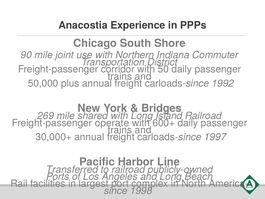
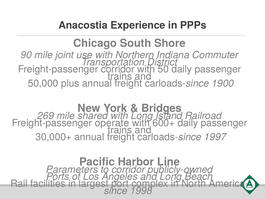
1992: 1992 -> 1900 (223, 83)
Transferred: Transferred -> Parameters (72, 169)
to railroad: railroad -> corridor (128, 169)
